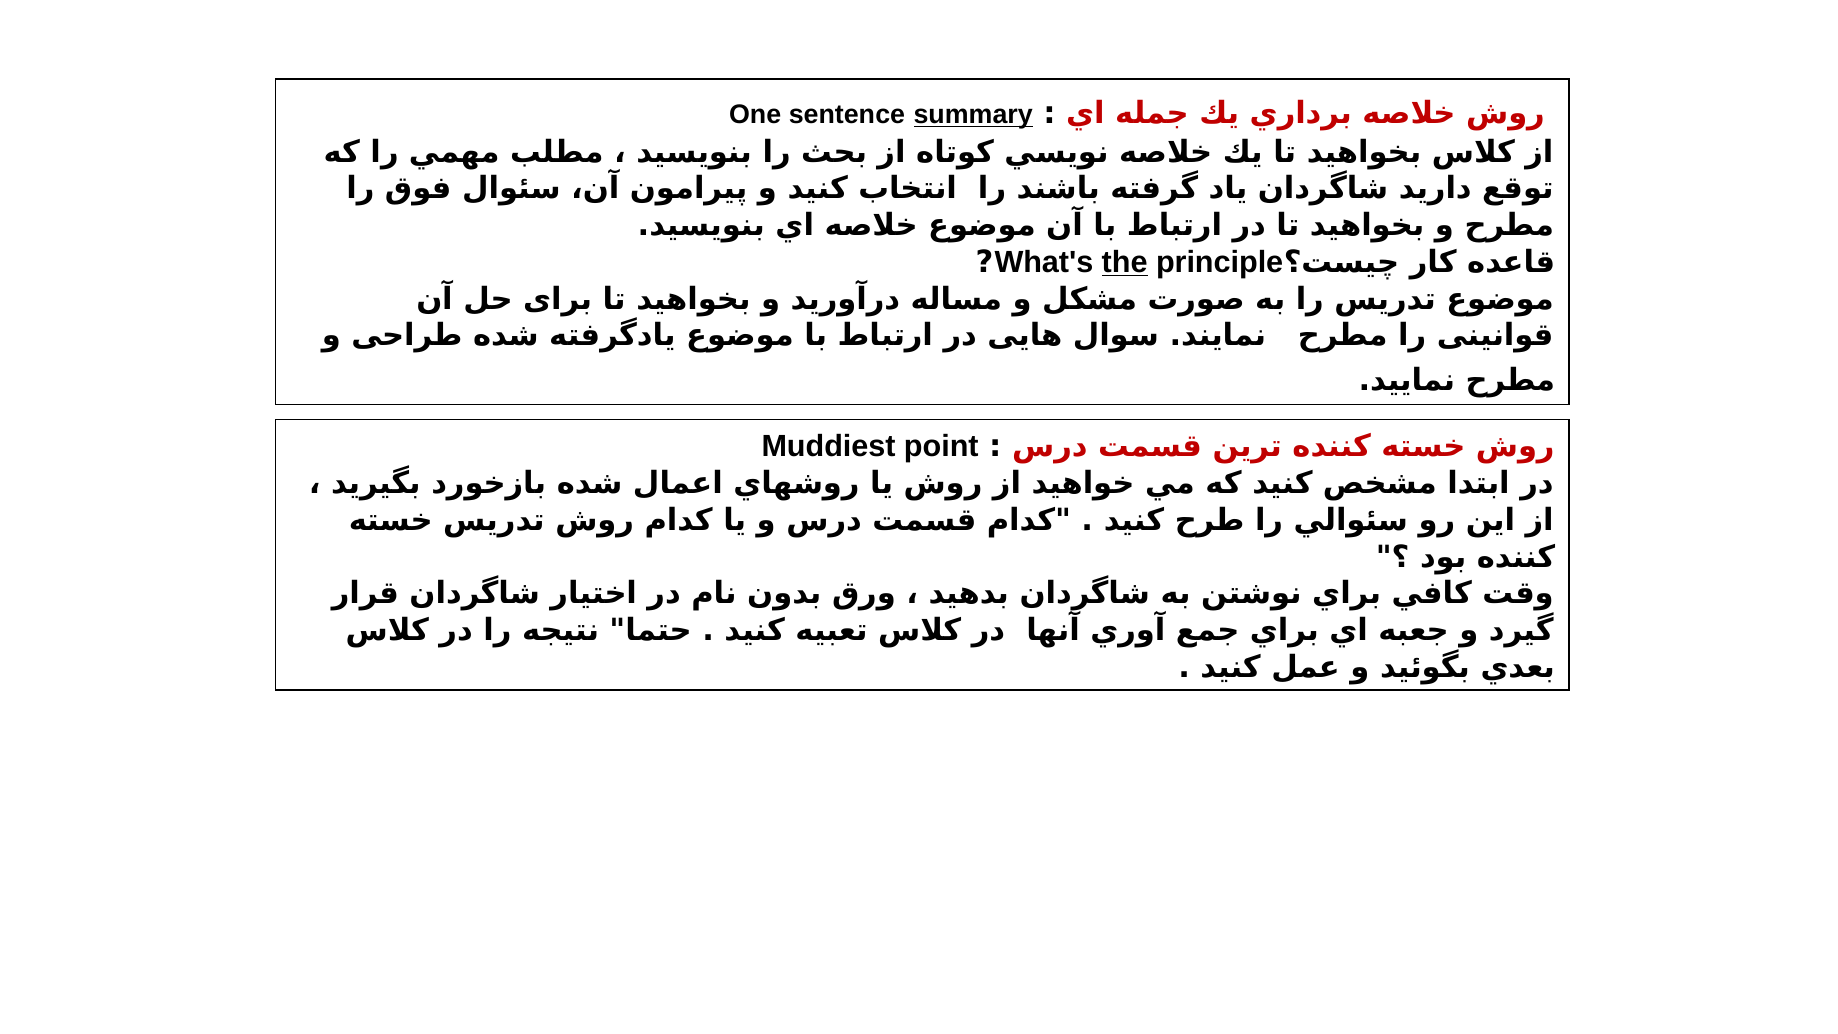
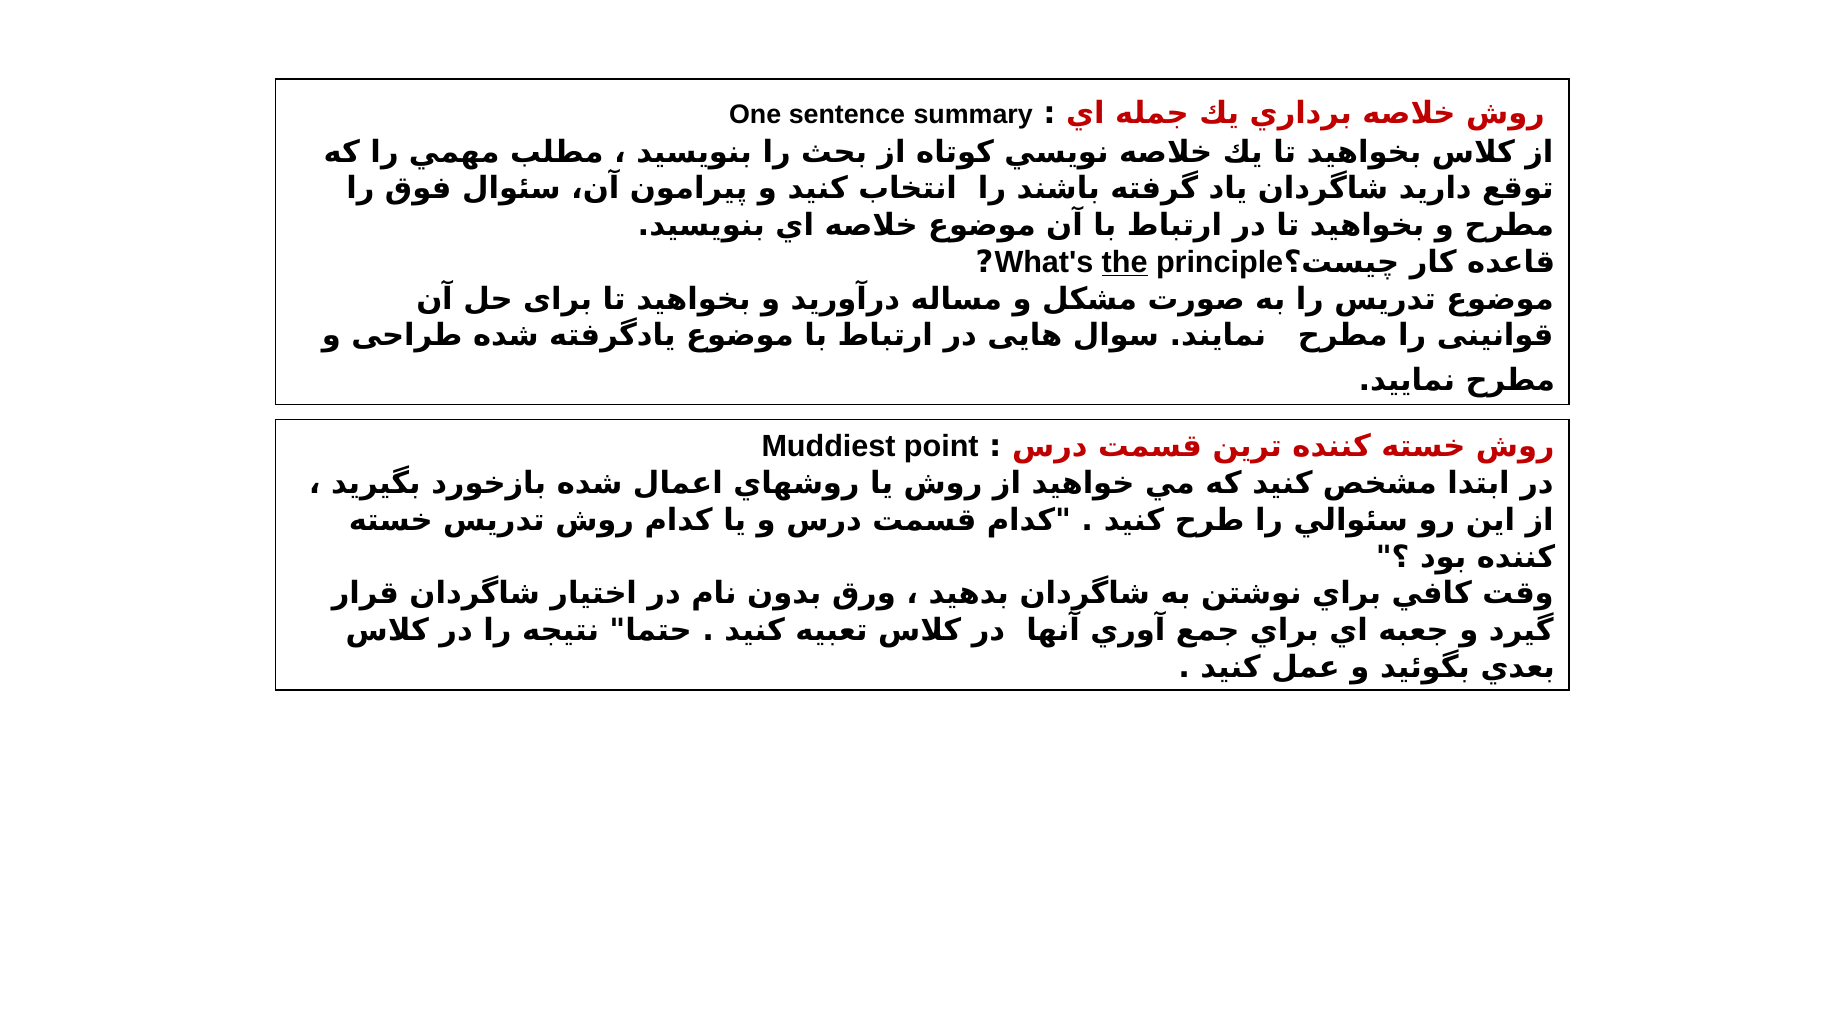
summary underline: present -> none (973, 115)
